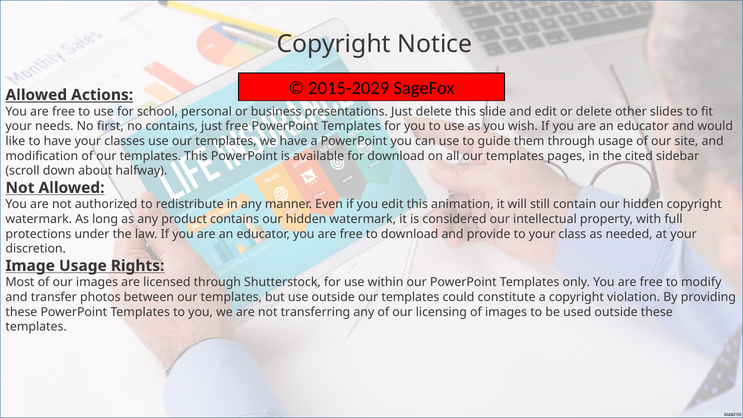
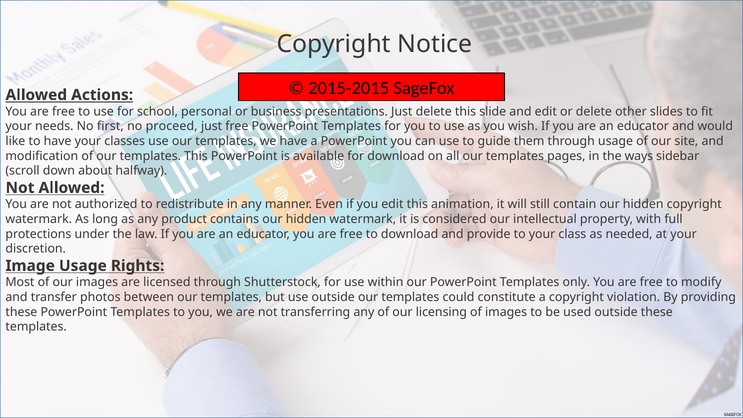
2015-2029: 2015-2029 -> 2015-2015 (349, 88)
no contains: contains -> proceed (172, 126)
cited: cited -> ways (639, 156)
